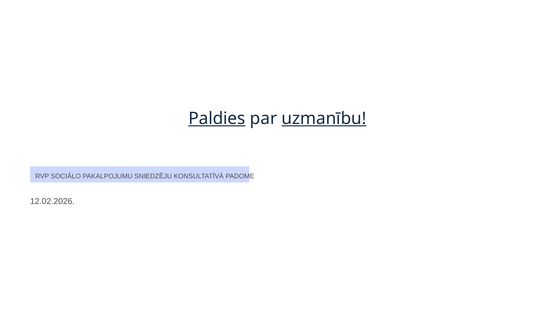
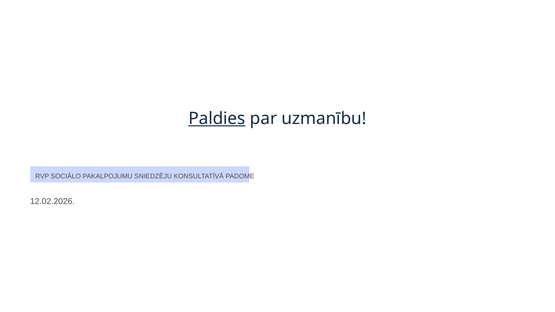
uzmanību underline: present -> none (324, 119)
